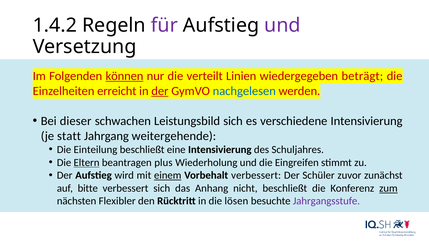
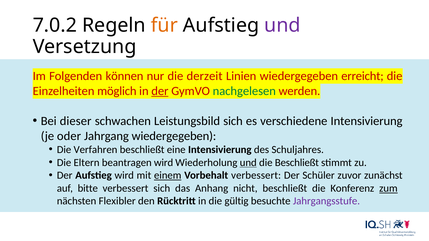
1.4.2: 1.4.2 -> 7.0.2 (55, 25)
für colour: purple -> orange (164, 25)
können underline: present -> none (124, 76)
verteilt: verteilt -> derzeit (205, 76)
beträgt: beträgt -> erreicht (362, 76)
erreicht: erreicht -> möglich (117, 91)
nachgelesen colour: blue -> green (244, 91)
statt: statt -> oder (69, 136)
Jahrgang weitergehende: weitergehende -> wiedergegeben (174, 136)
Einteilung: Einteilung -> Verfahren (95, 150)
Eltern underline: present -> none (87, 163)
beantragen plus: plus -> wird (164, 163)
und underline: none -> present (248, 163)
die Eingreifen: Eingreifen -> Beschließt (297, 163)
lösen: lösen -> gültig (237, 201)
